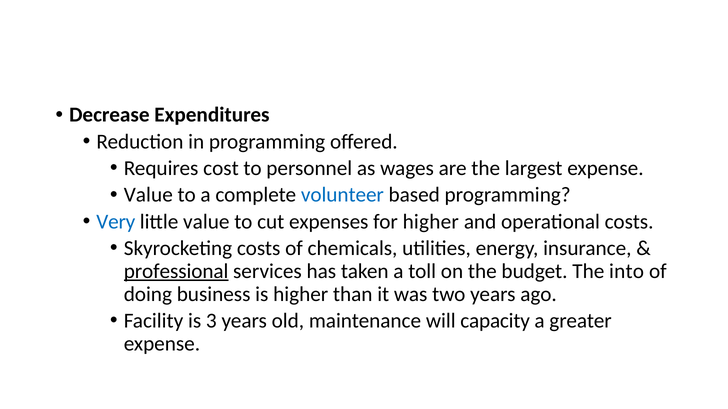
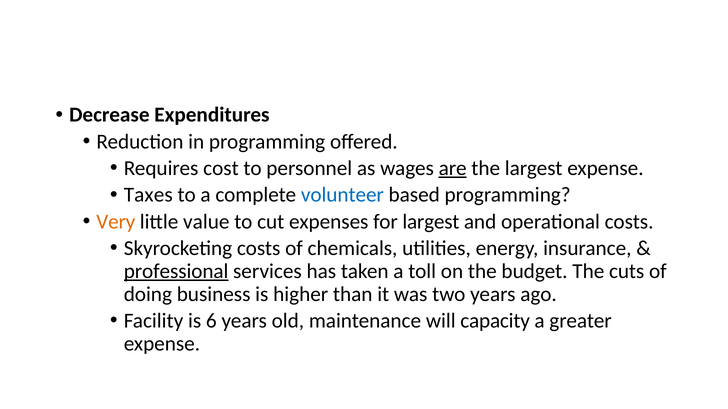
are underline: none -> present (453, 168)
Value: Value -> Taxes (148, 195)
Very colour: blue -> orange (116, 222)
for higher: higher -> largest (431, 222)
into: into -> cuts (627, 272)
3: 3 -> 6 (211, 321)
